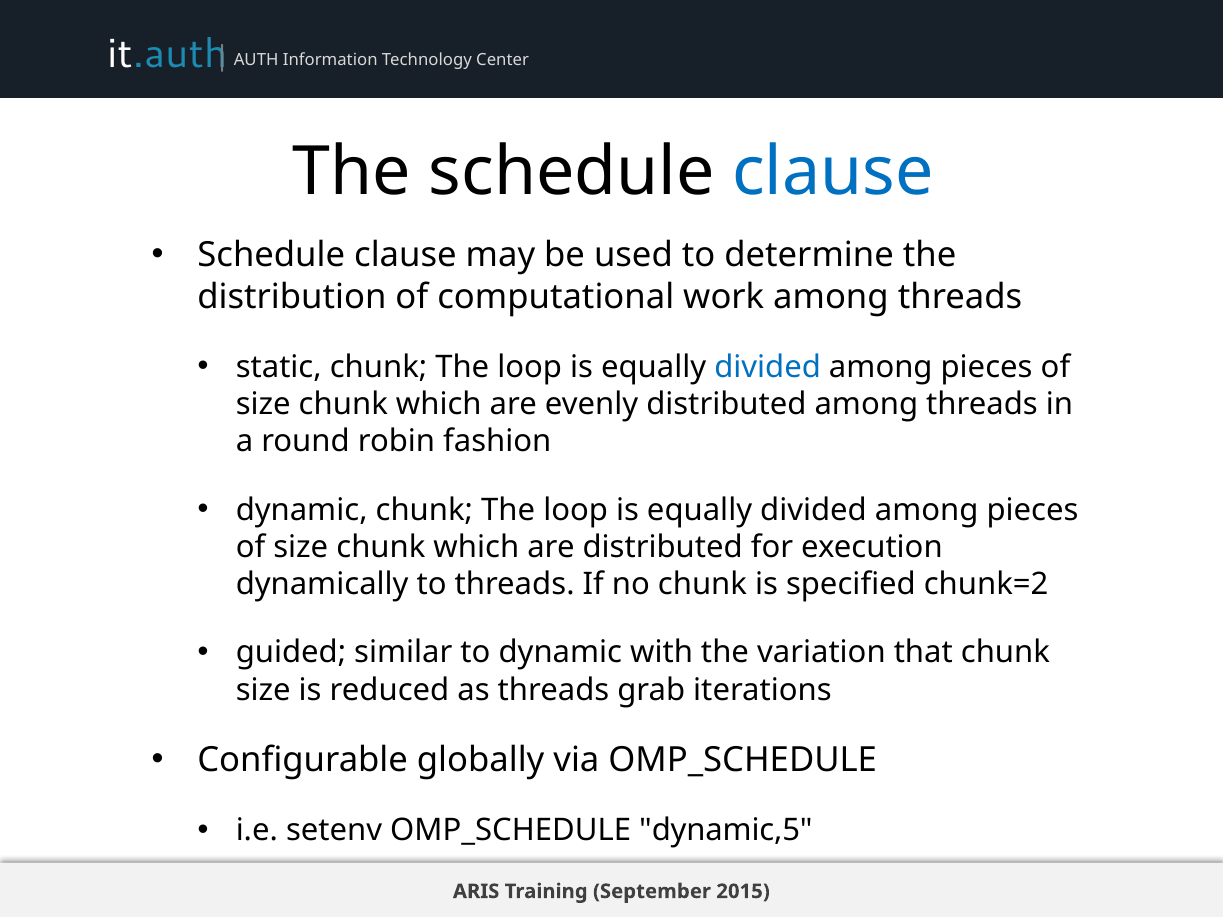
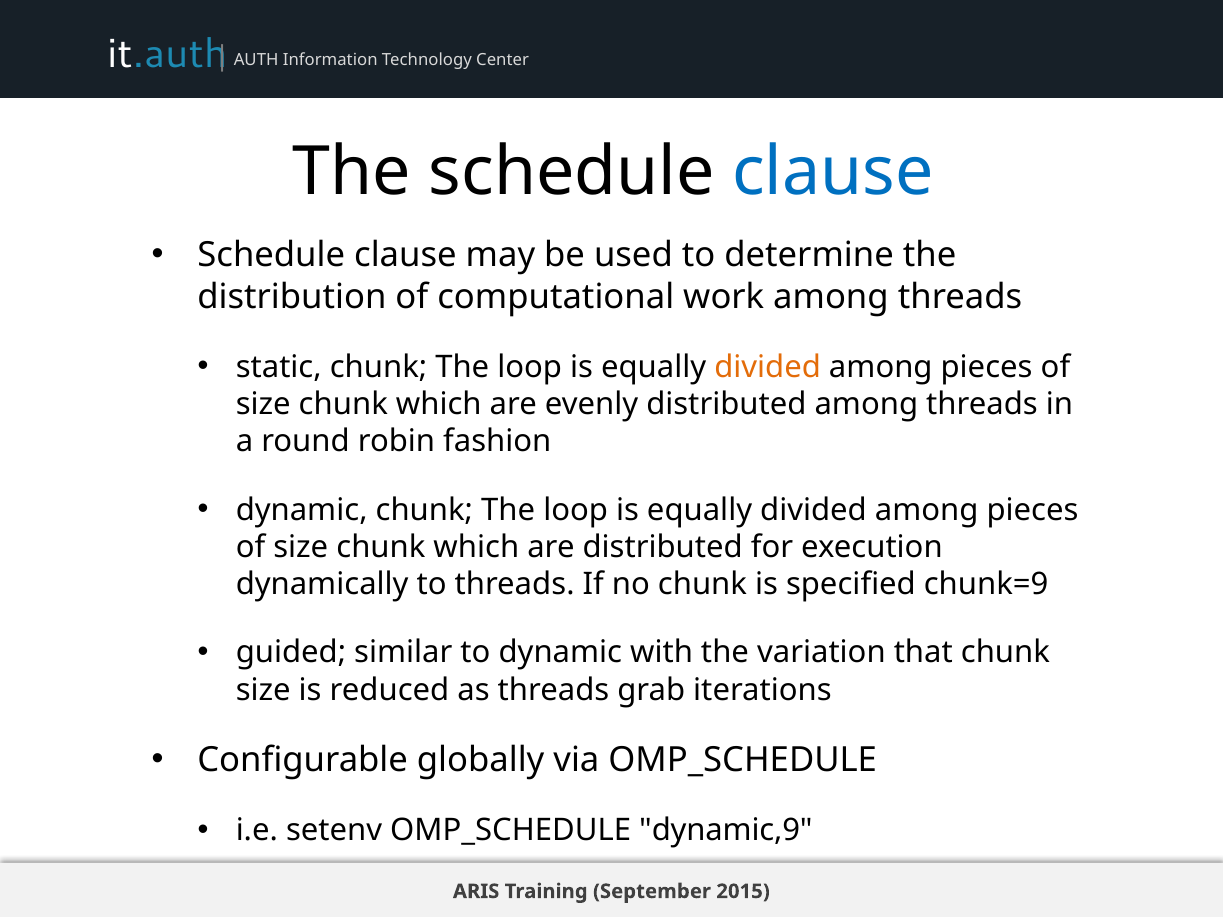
divided colour: blue -> orange (768, 367)
chunk=2: chunk=2 -> chunk=9 (986, 584)
dynamic,5: dynamic,5 -> dynamic,9 (726, 831)
